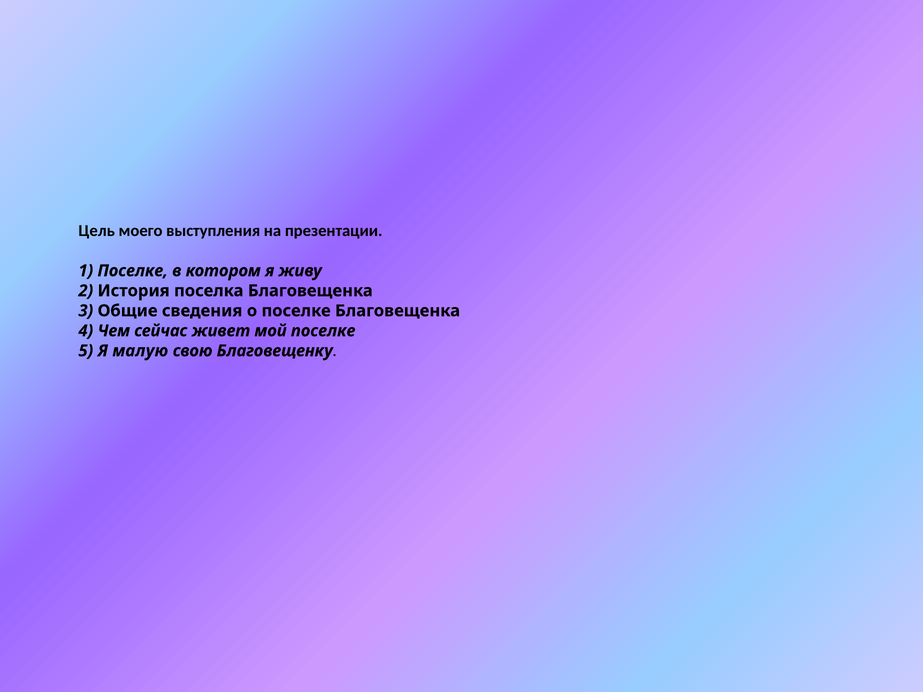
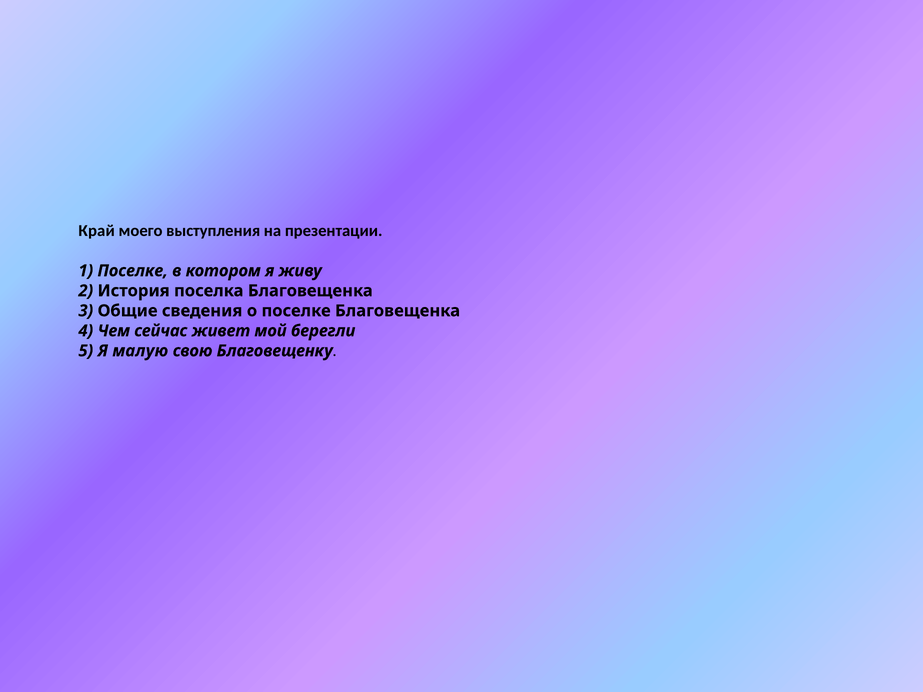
Цель: Цель -> Край (97, 231)
мой поселке: поселке -> берегли (323, 331)
